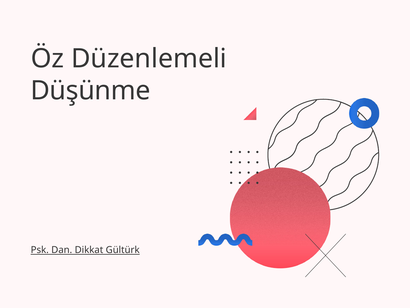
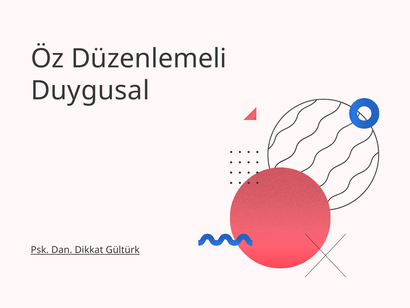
Düşünme: Düşünme -> Duygusal (90, 91)
